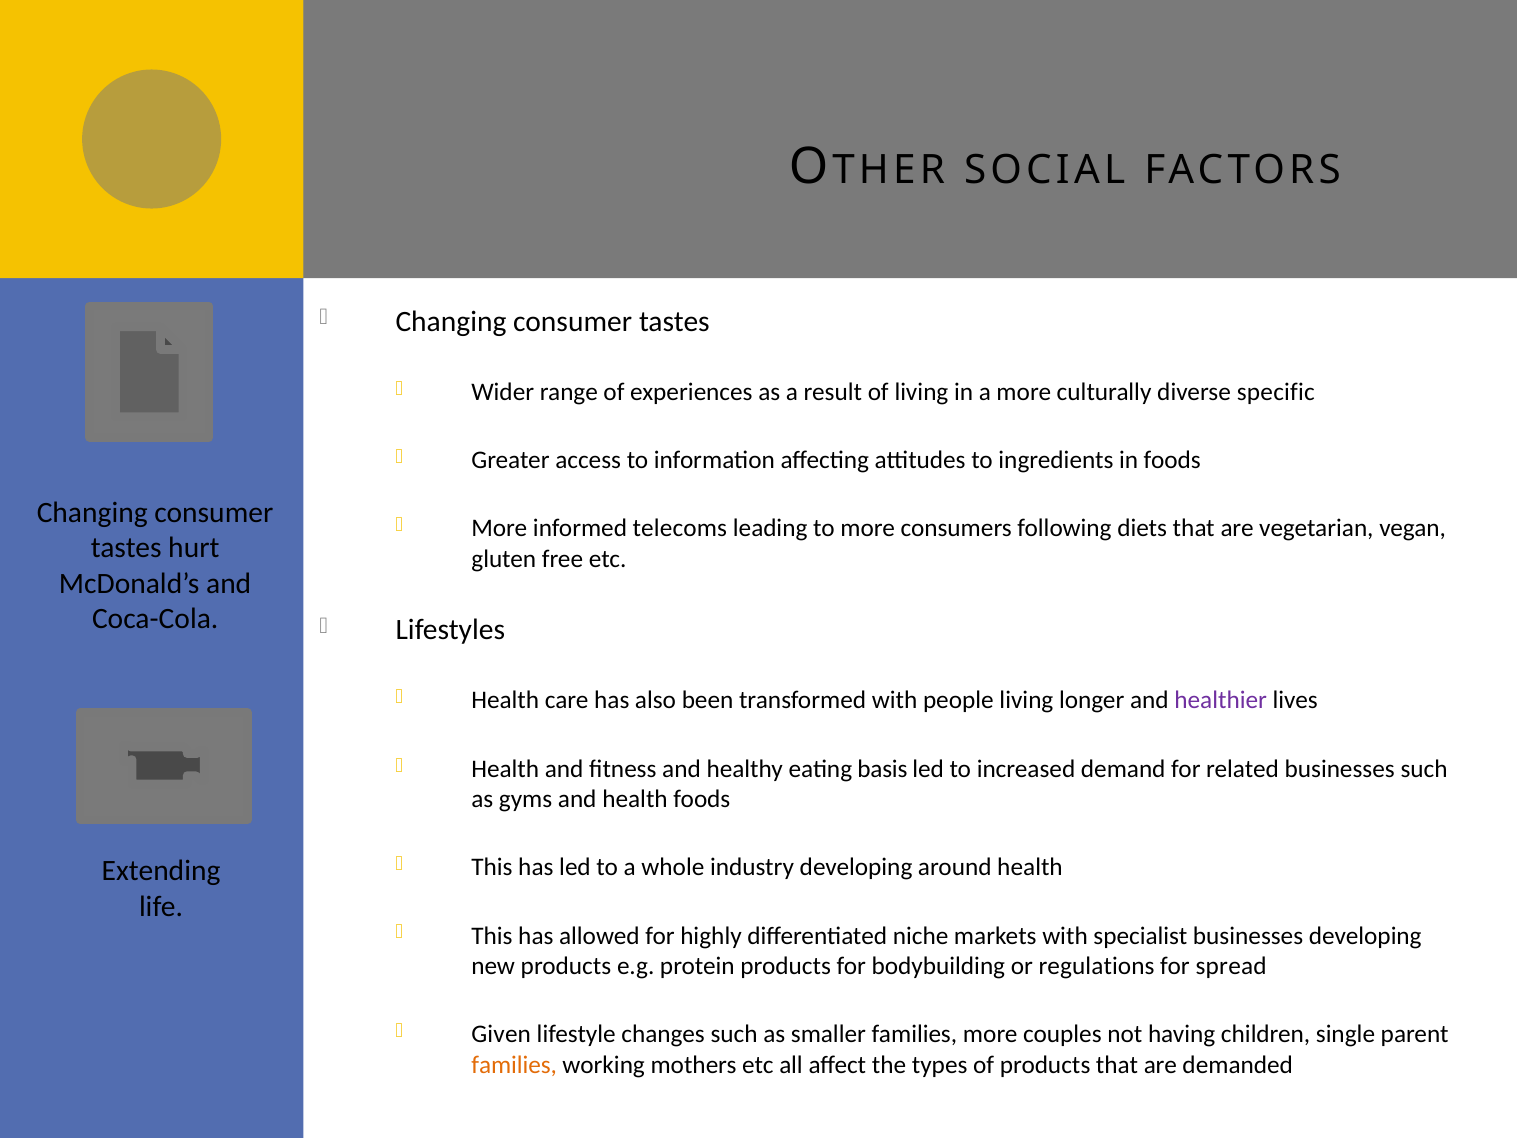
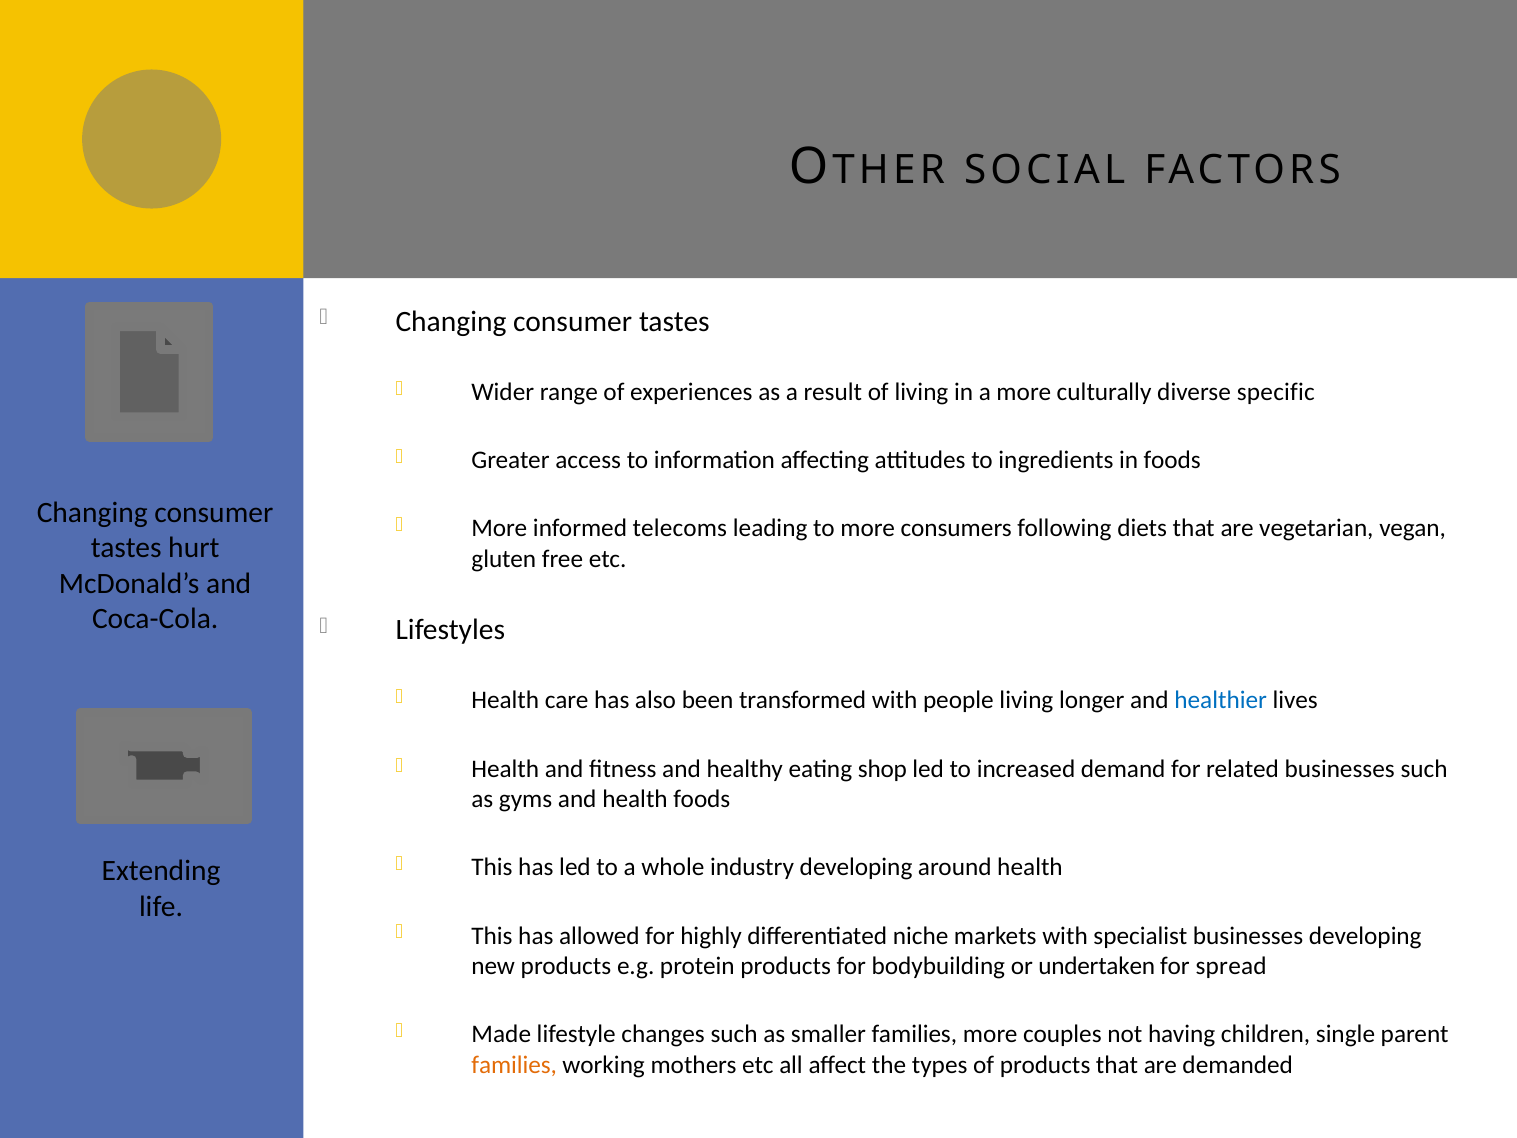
healthier colour: purple -> blue (1221, 700)
basis: basis -> shop (882, 769)
regulations: regulations -> undertaken (1097, 966)
Given: Given -> Made (501, 1034)
